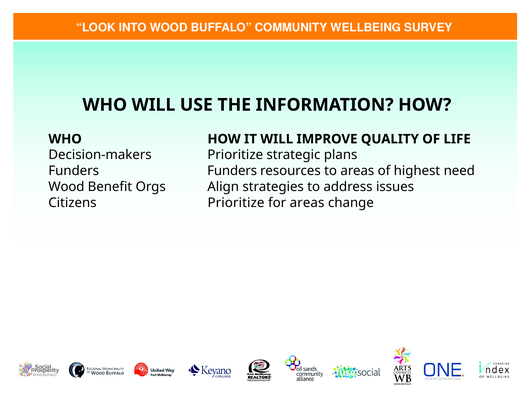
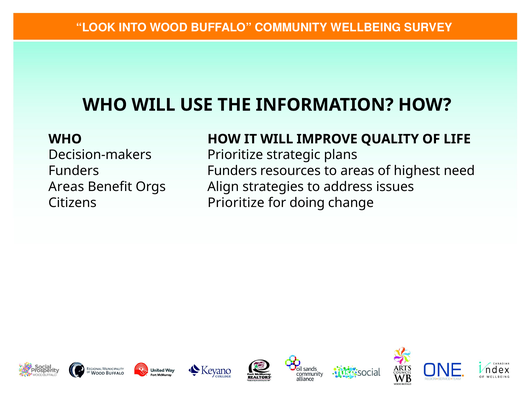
Wood: Wood -> Areas (66, 187)
for areas: areas -> doing (307, 202)
